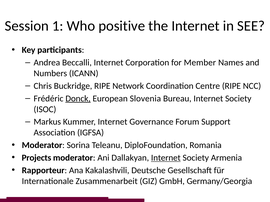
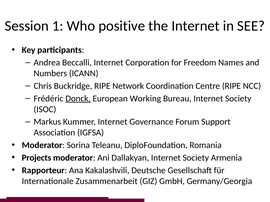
Member: Member -> Freedom (200, 63)
Slovenia: Slovenia -> Working (145, 99)
Internet underline: present -> none (166, 158)
